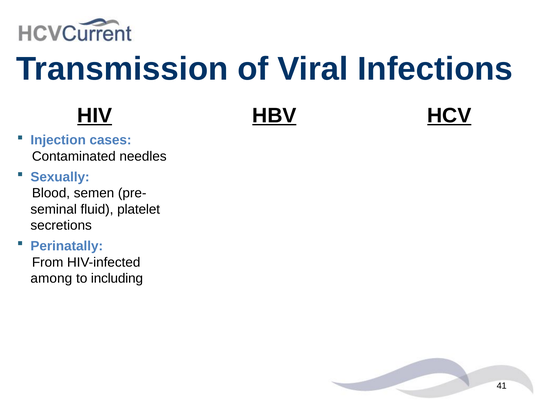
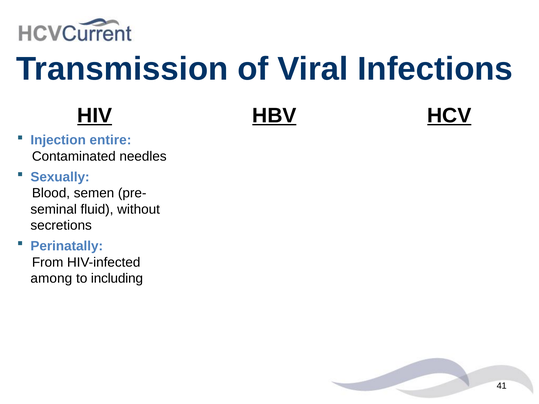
cases: cases -> entire (110, 140)
platelet: platelet -> without (139, 209)
